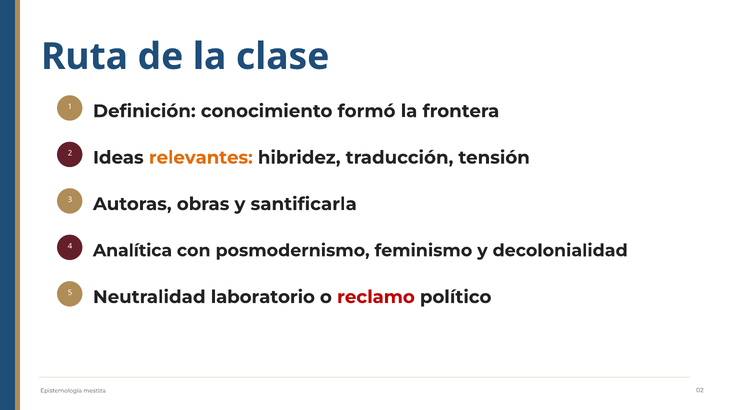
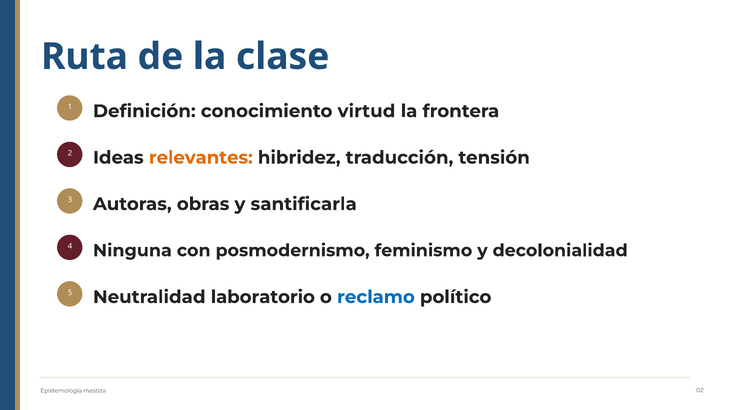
formó: formó -> virtud (366, 111)
Analítica: Analítica -> Ninguna (132, 251)
reclamo colour: red -> blue (376, 297)
